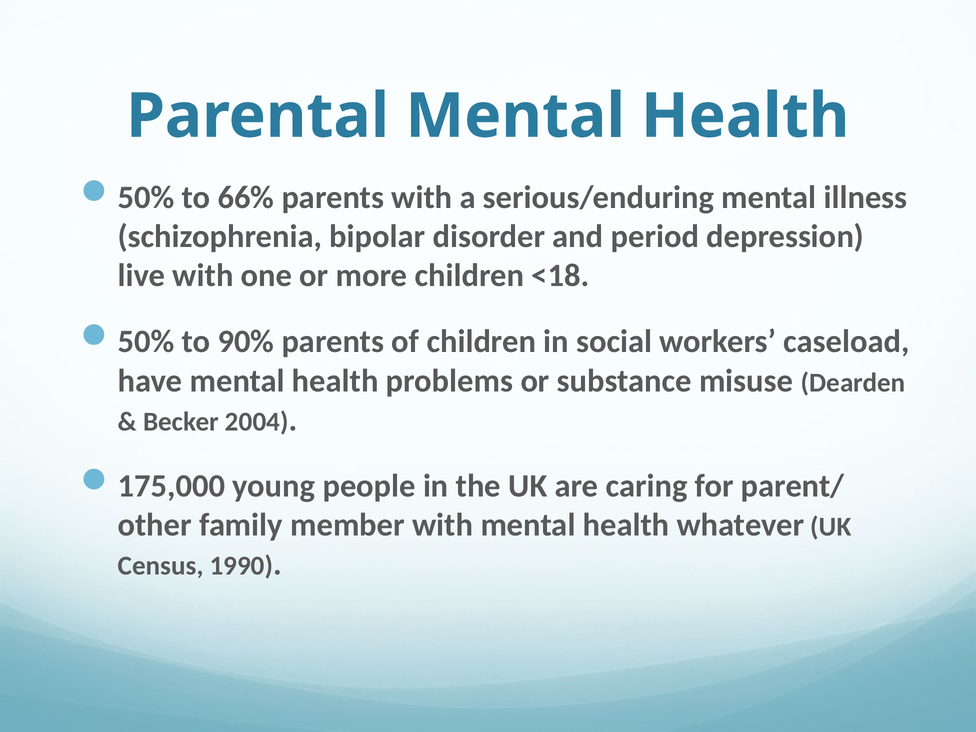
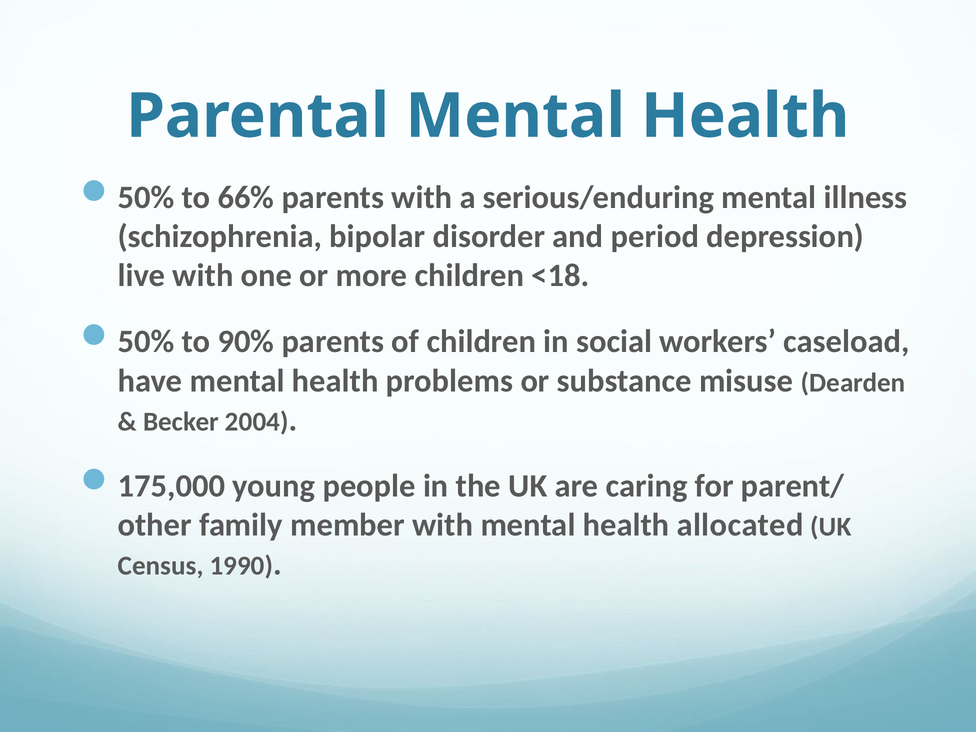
whatever: whatever -> allocated (740, 525)
